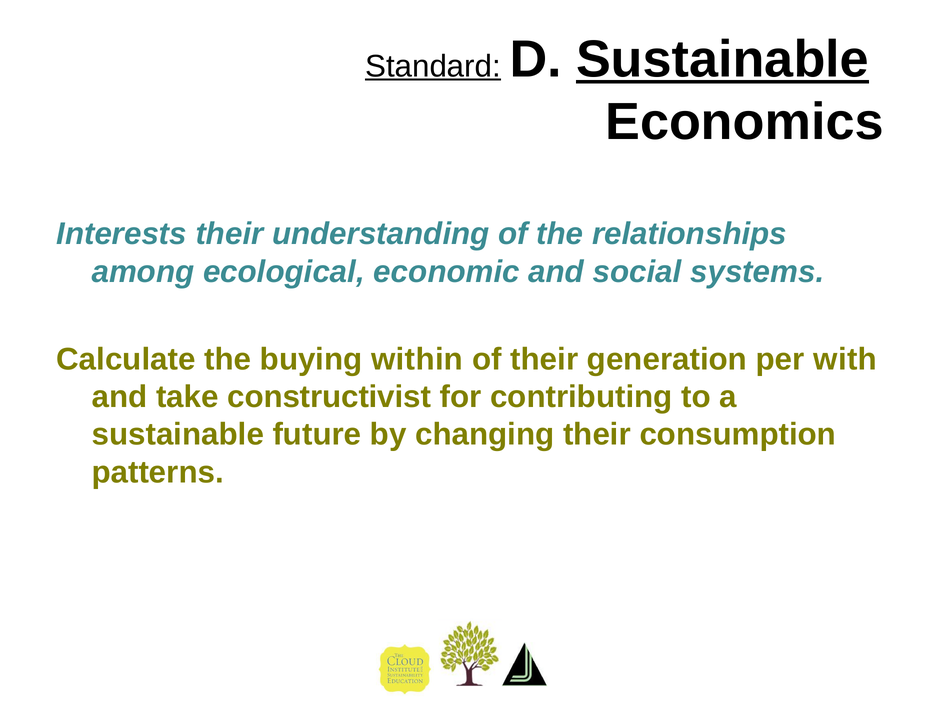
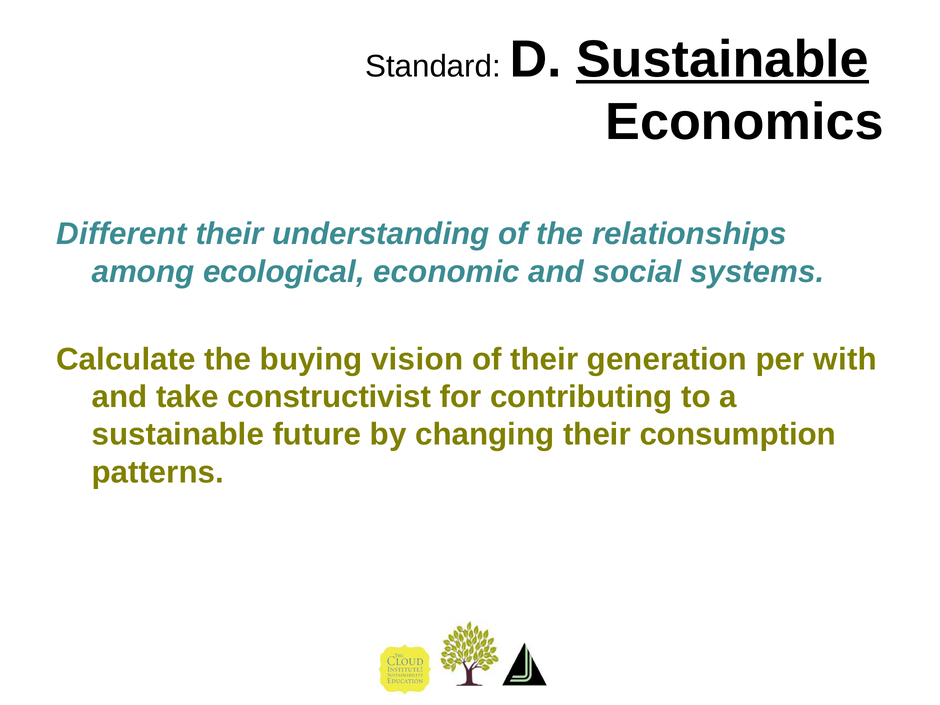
Standard underline: present -> none (433, 66)
Interests: Interests -> Different (122, 234)
within: within -> vision (417, 359)
